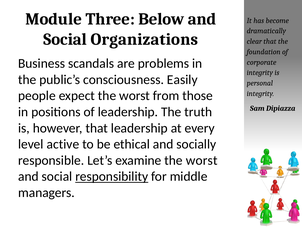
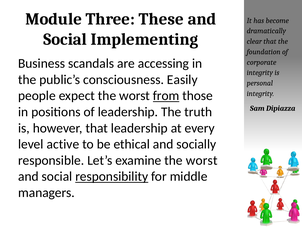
Below: Below -> These (161, 19)
Organizations: Organizations -> Implementing (144, 39)
problems: problems -> accessing (163, 63)
from underline: none -> present (166, 96)
